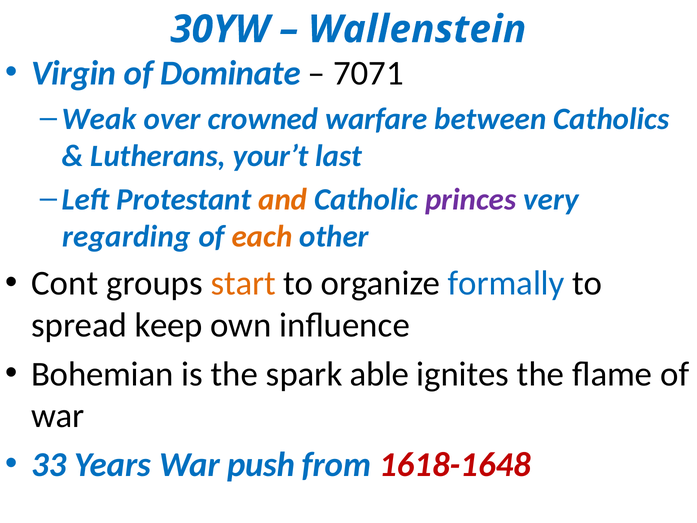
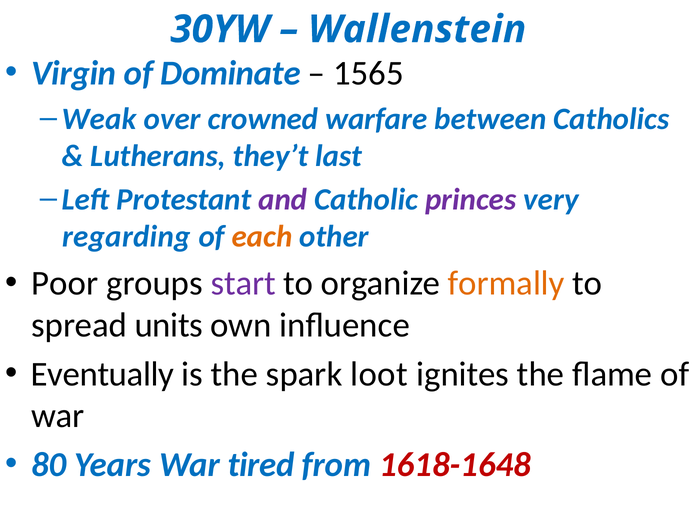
7071: 7071 -> 1565 (368, 73)
your’t: your’t -> they’t (271, 156)
and colour: orange -> purple (283, 199)
Cont: Cont -> Poor (65, 283)
start colour: orange -> purple (243, 283)
formally colour: blue -> orange (506, 283)
keep: keep -> units (169, 325)
Bohemian: Bohemian -> Eventually (102, 374)
able: able -> loot (379, 374)
33: 33 -> 80 (49, 464)
push: push -> tired (261, 464)
